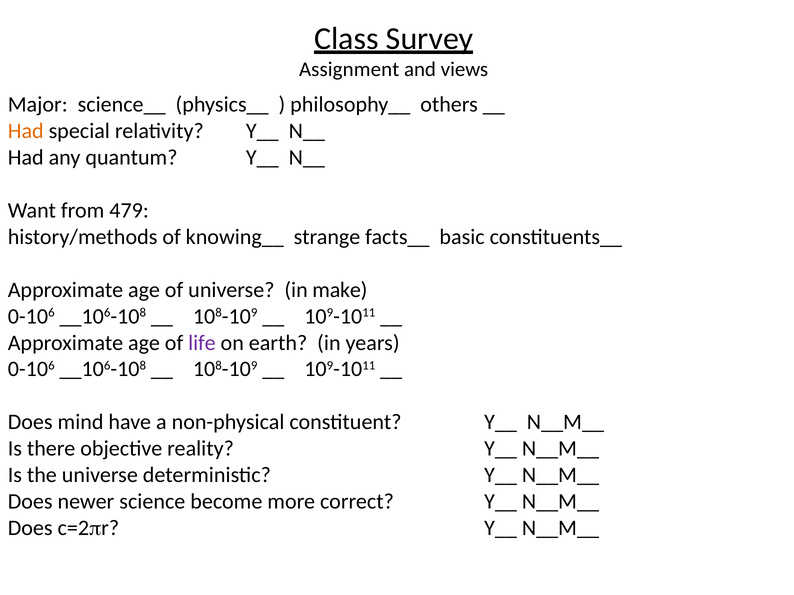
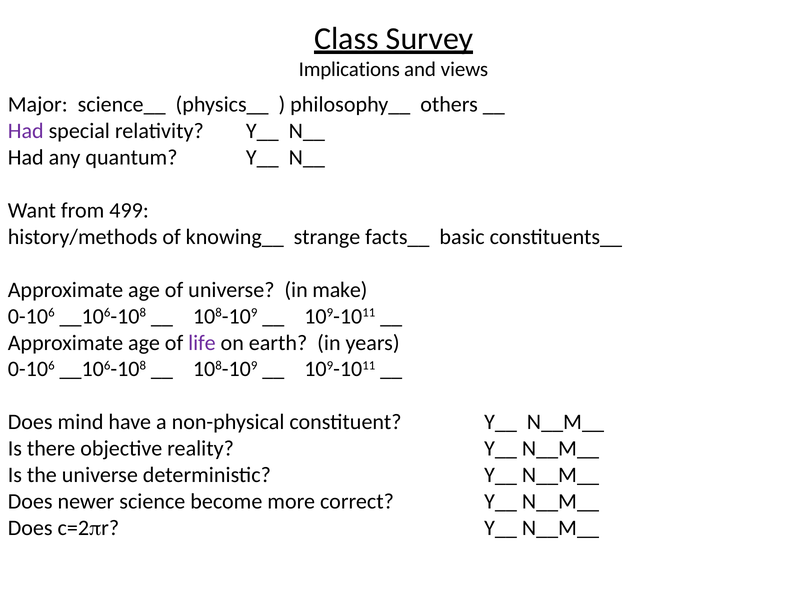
Assignment: Assignment -> Implications (349, 70)
Had colour: orange -> purple (26, 131)
479: 479 -> 499 (129, 211)
